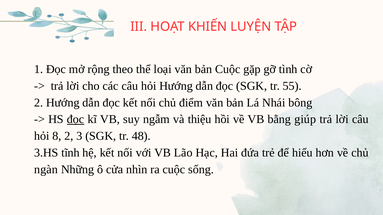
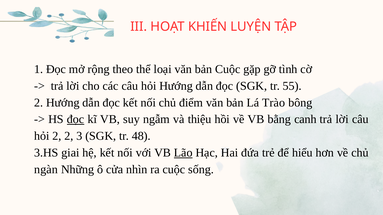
Nhái: Nhái -> Trào (274, 103)
giúp: giúp -> canh (305, 120)
hỏi 8: 8 -> 2 (57, 136)
tĩnh: tĩnh -> giai (70, 153)
Lão underline: none -> present (183, 153)
